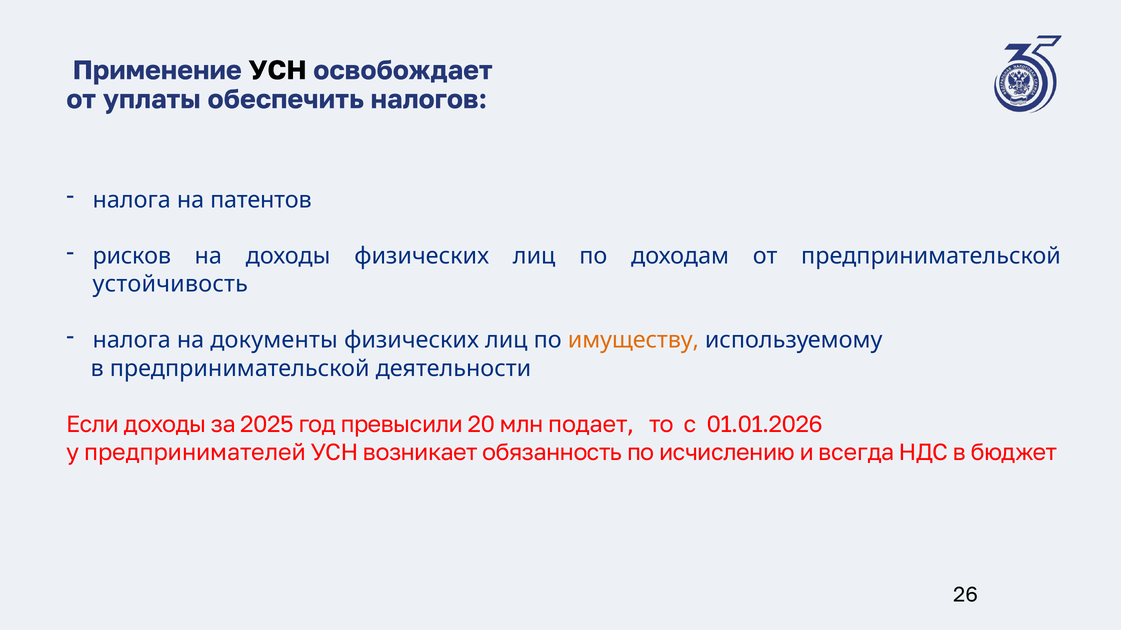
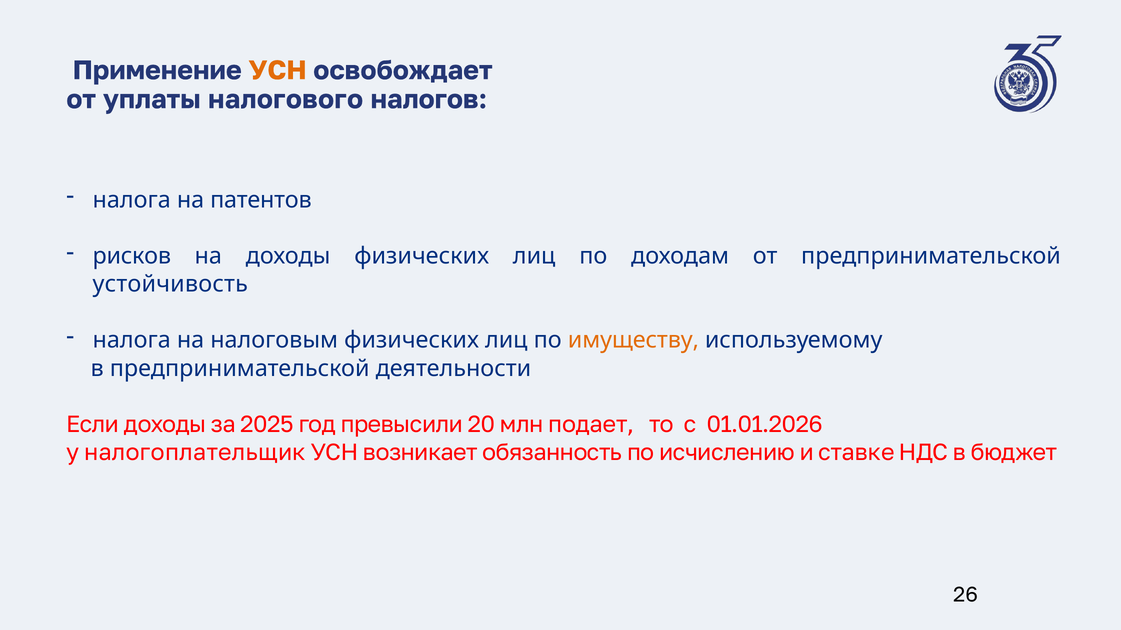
УСН colour: black -> orange (278, 70)
обеспечить: обеспечить -> налогового (286, 99)
документы: документы -> налоговым (274, 341)
предпринимателей: предпринимателей -> налогоплательщик (195, 453)
всегда: всегда -> ставке (856, 453)
